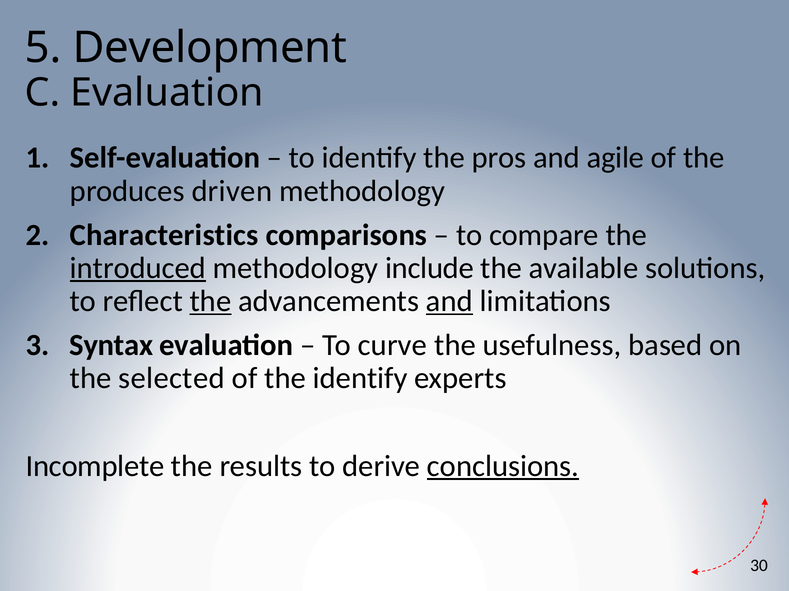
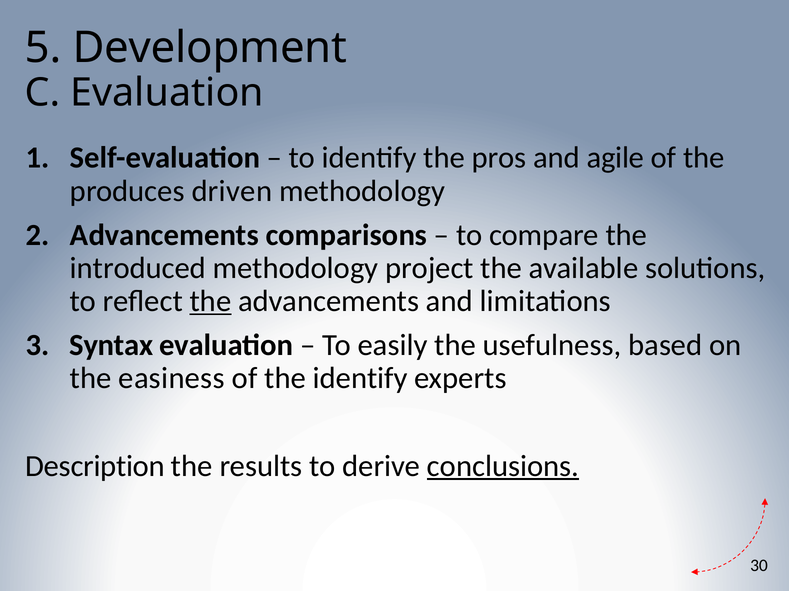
Characteristics: Characteristics -> Advancements (164, 235)
introduced underline: present -> none (138, 268)
include: include -> project (430, 268)
and underline: present -> none (449, 301)
curve: curve -> easily (393, 345)
selected: selected -> easiness (172, 379)
Incomplete: Incomplete -> Description (95, 467)
